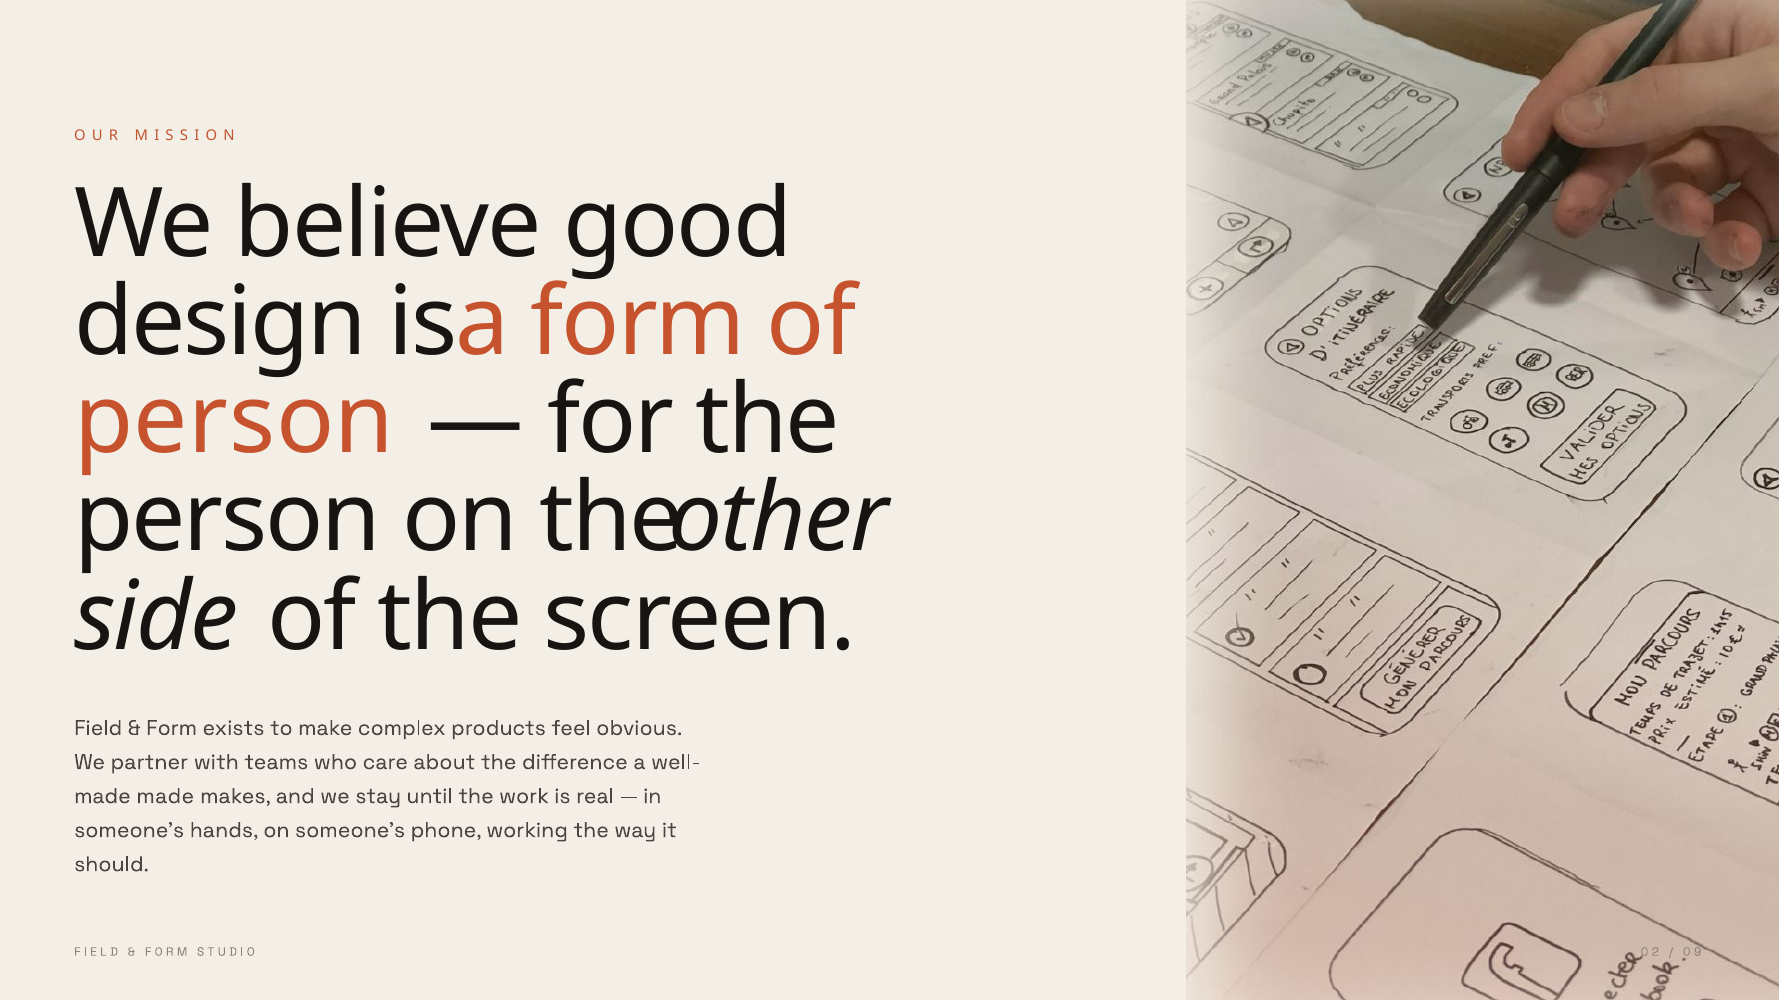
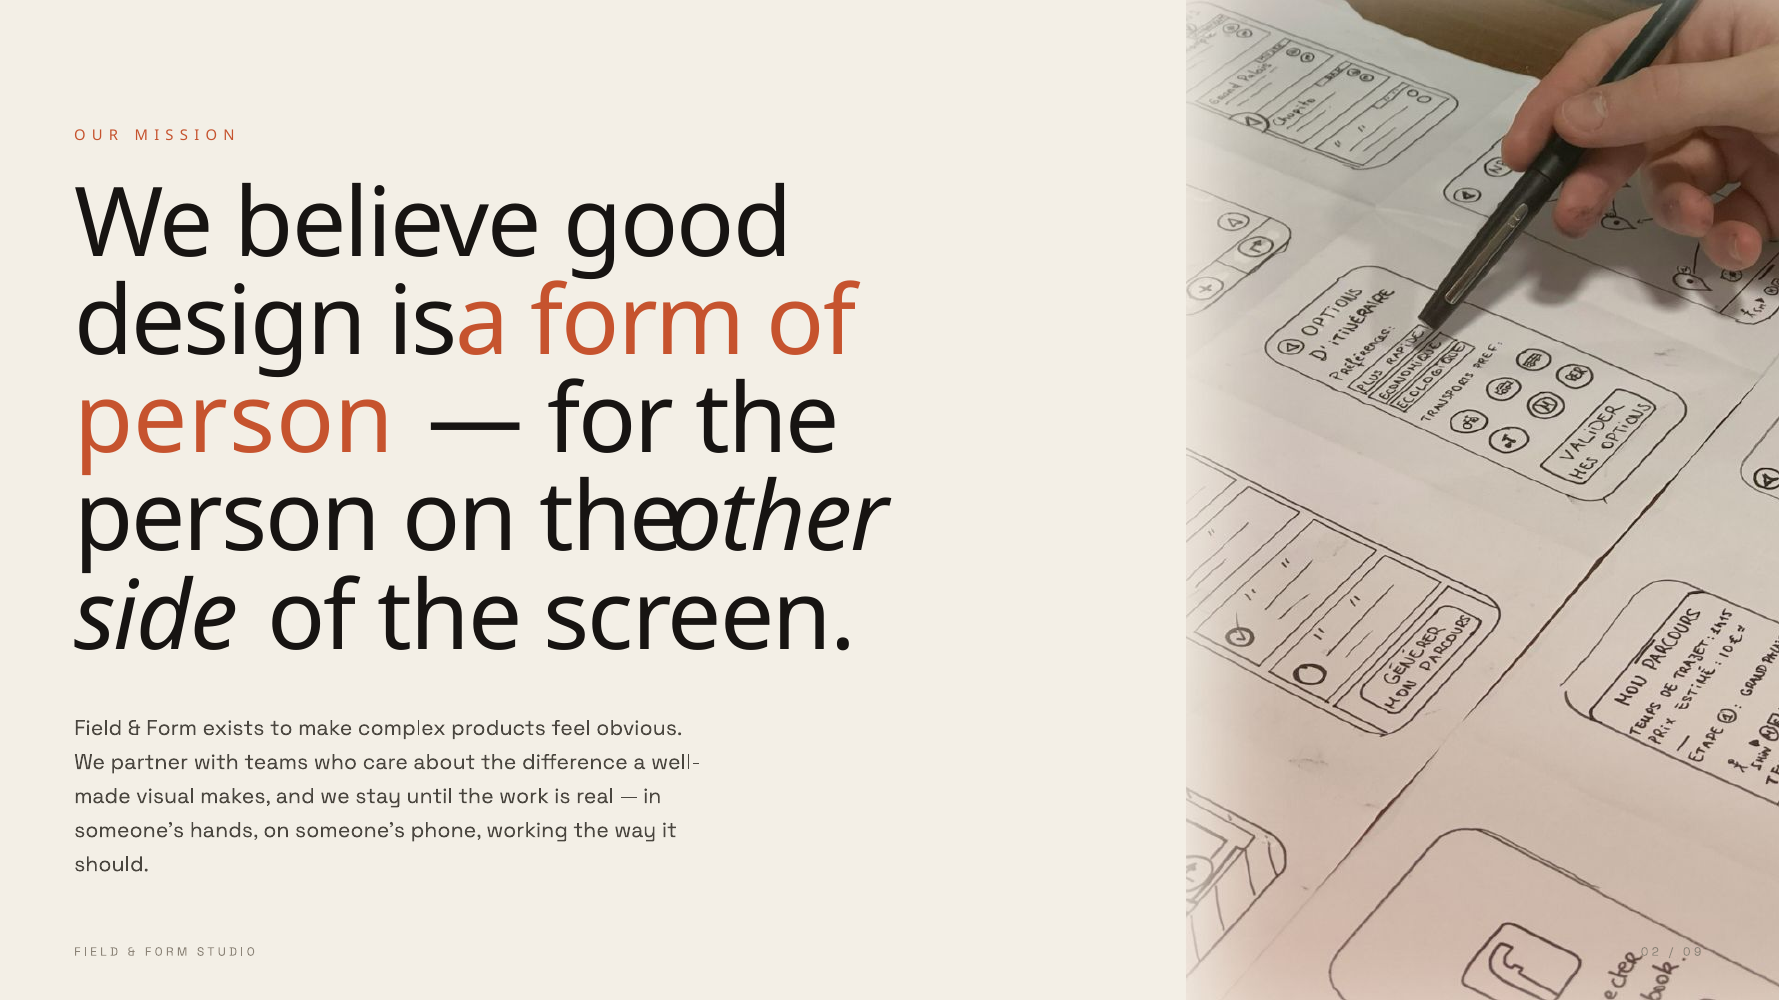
made made: made -> visual (165, 797)
